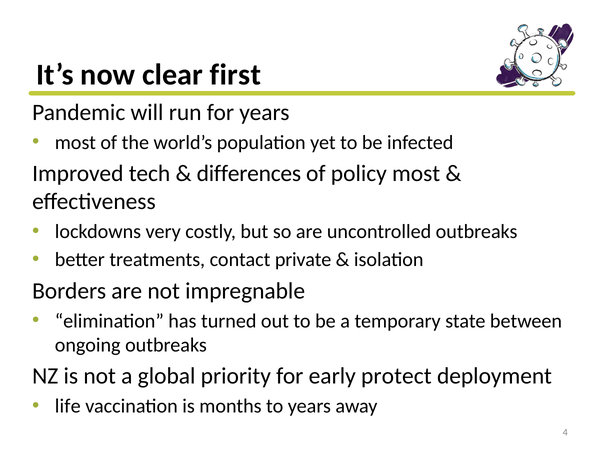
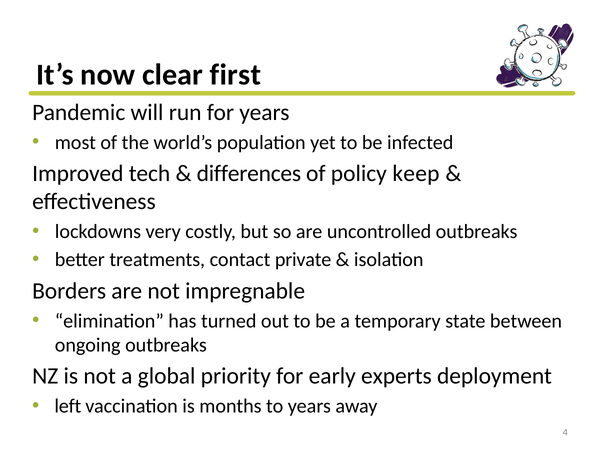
policy most: most -> keep (416, 173)
protect: protect -> experts (396, 376)
life: life -> left (68, 406)
